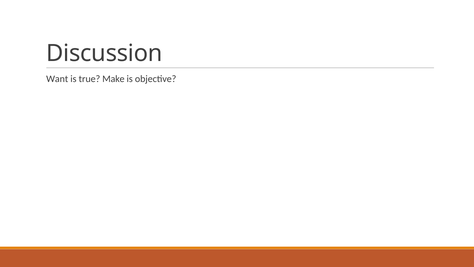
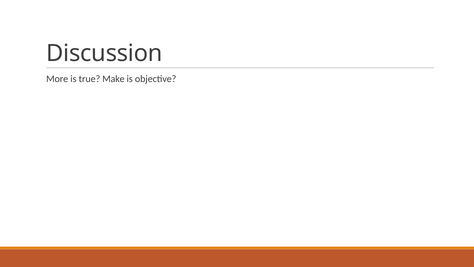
Want: Want -> More (57, 79)
